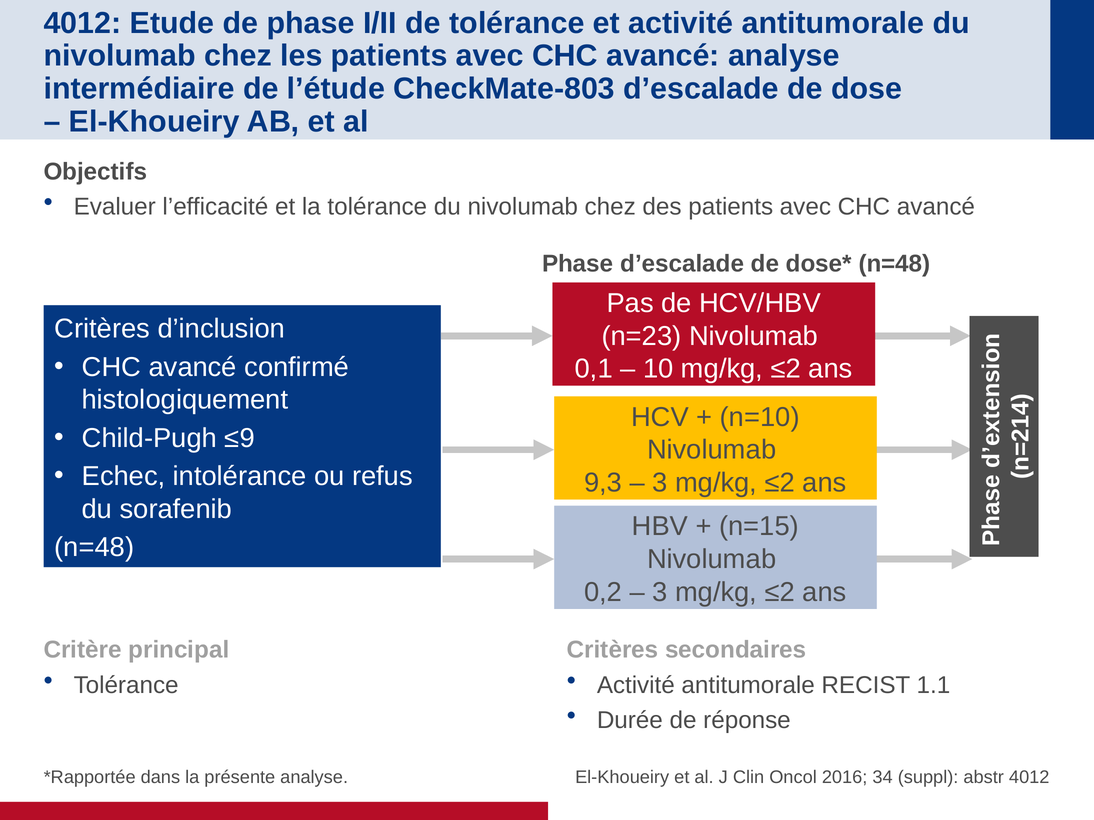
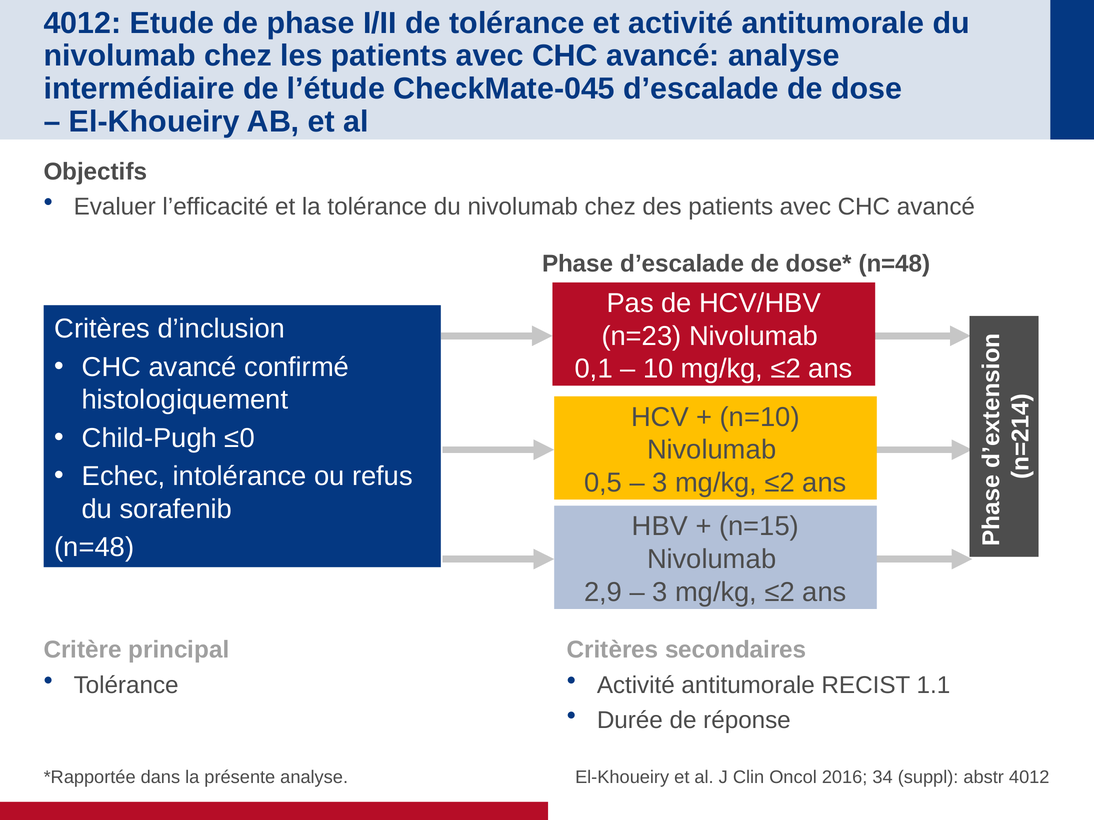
CheckMate-803: CheckMate-803 -> CheckMate-045 (504, 89)
≤9: ≤9 -> ≤0 (240, 438)
9,3: 9,3 -> 0,5 (603, 483)
0,2: 0,2 -> 2,9 (603, 592)
